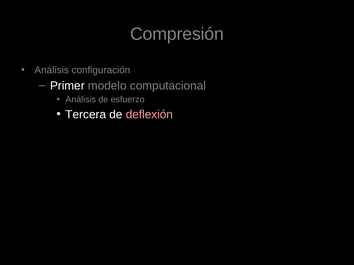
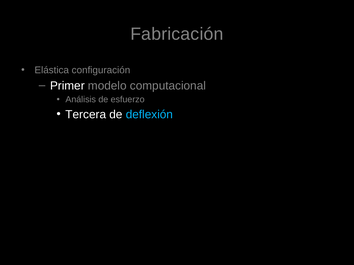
Compresión: Compresión -> Fabricación (177, 34)
Análisis: Análisis -> Elástica (52, 70)
deflexión colour: pink -> light blue (149, 115)
